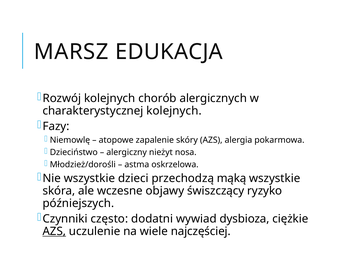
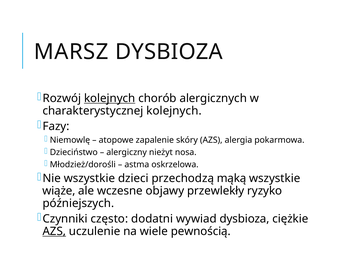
MARSZ EDUKACJA: EDUKACJA -> DYSBIOZA (169, 52)
kolejnych underline: none -> present (110, 98)
skóra: skóra -> wiąże (59, 191)
świszczący: świszczący -> przewlekły (216, 191)
najczęściej: najczęściej -> pewnością (201, 231)
